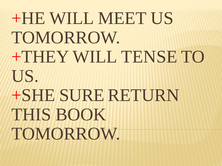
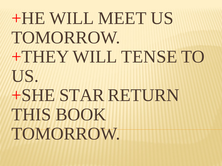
SURE: SURE -> STAR (82, 96)
